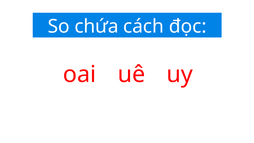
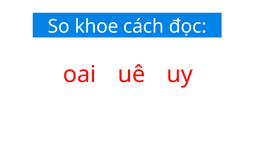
chứa: chứa -> khoe (97, 26)
